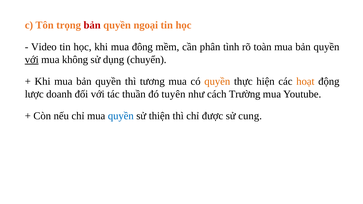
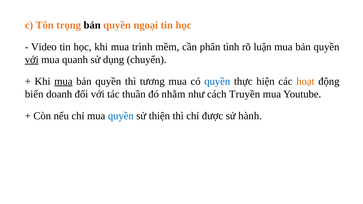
bản colour: red -> black (92, 25)
đông: đông -> trình (142, 47)
toàn: toàn -> luận (263, 47)
không: không -> quanh (75, 60)
mua underline: none -> present (63, 81)
quyền colour: orange -> blue (217, 81)
lược: lược -> biến (34, 94)
tuyên: tuyên -> nhằm (173, 94)
Trường: Trường -> Truyền (245, 94)
cung: cung -> hành (250, 116)
